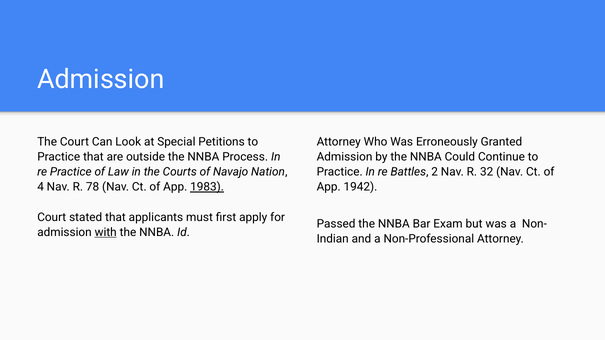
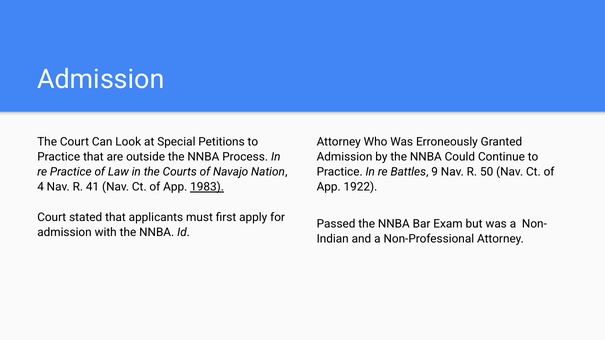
2: 2 -> 9 (435, 172)
32: 32 -> 50 (487, 172)
78: 78 -> 41 (93, 187)
1942: 1942 -> 1922 (360, 187)
with underline: present -> none (106, 232)
